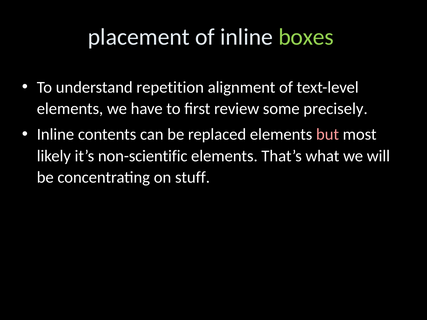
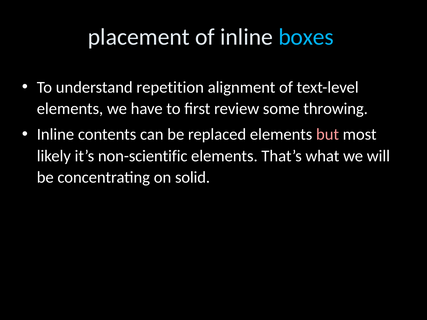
boxes colour: light green -> light blue (306, 37)
precisely: precisely -> throwing (336, 109)
stuff: stuff -> solid (193, 178)
